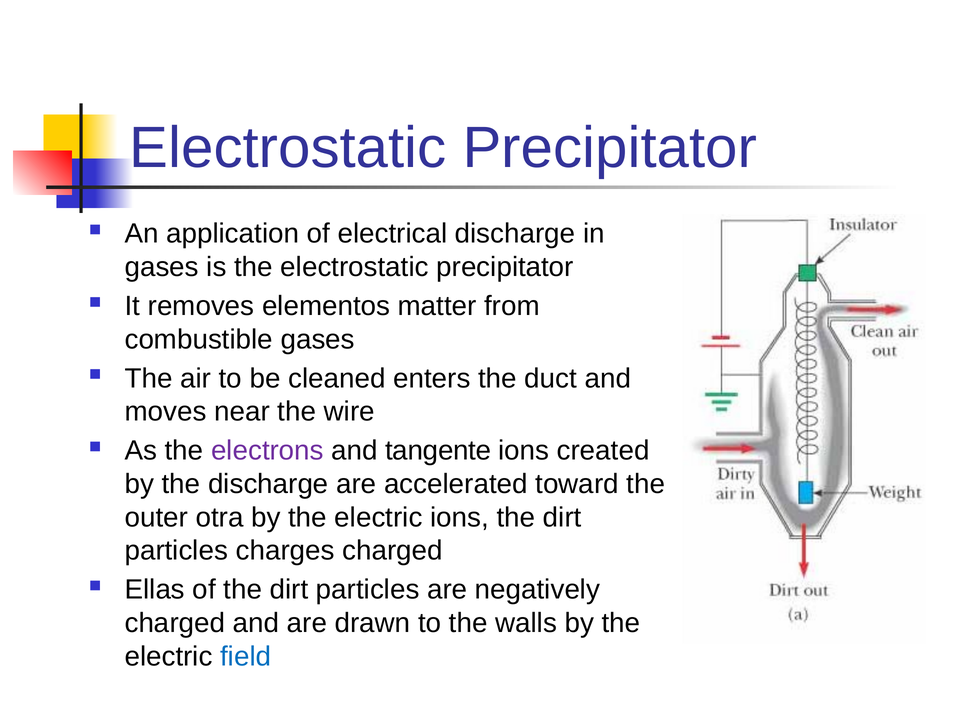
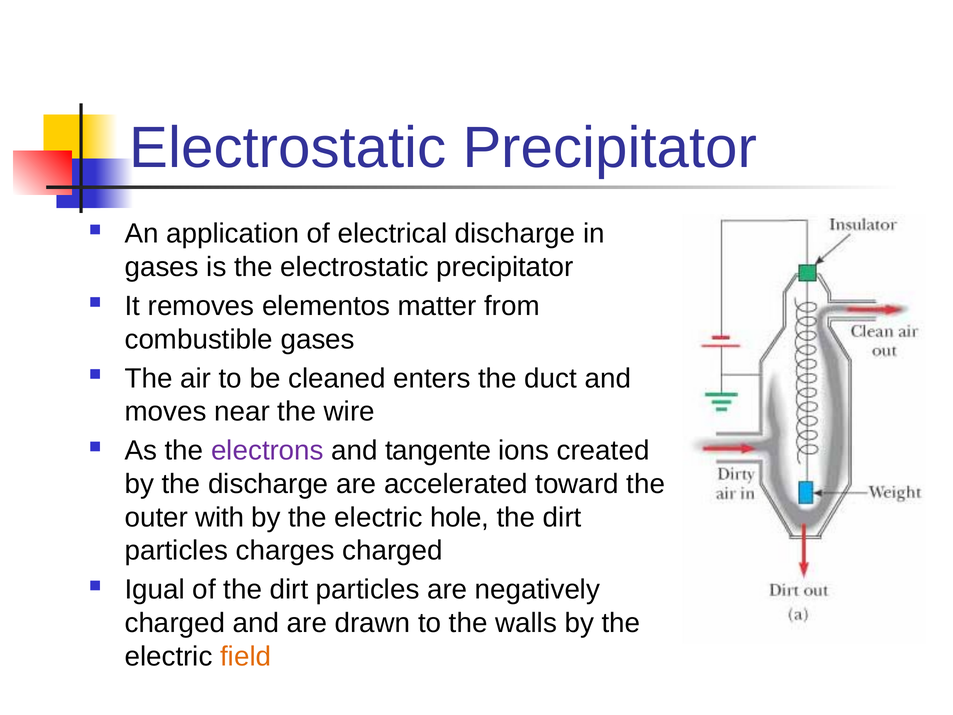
otra: otra -> with (220, 517)
electric ions: ions -> hole (460, 517)
Ellas: Ellas -> Igual (155, 589)
field colour: blue -> orange (246, 656)
